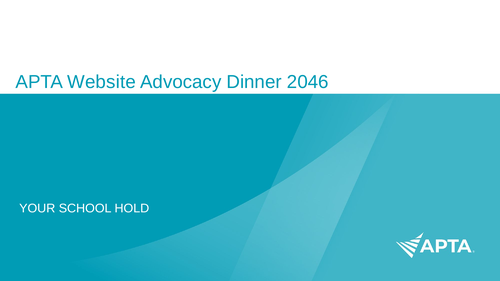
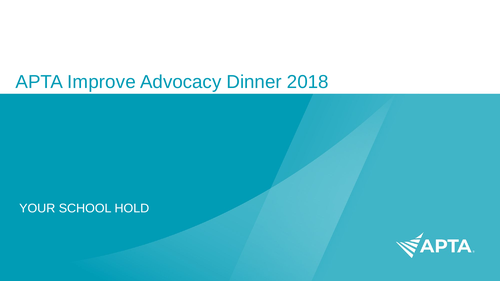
Website: Website -> Improve (102, 82)
2046: 2046 -> 2018 (308, 82)
